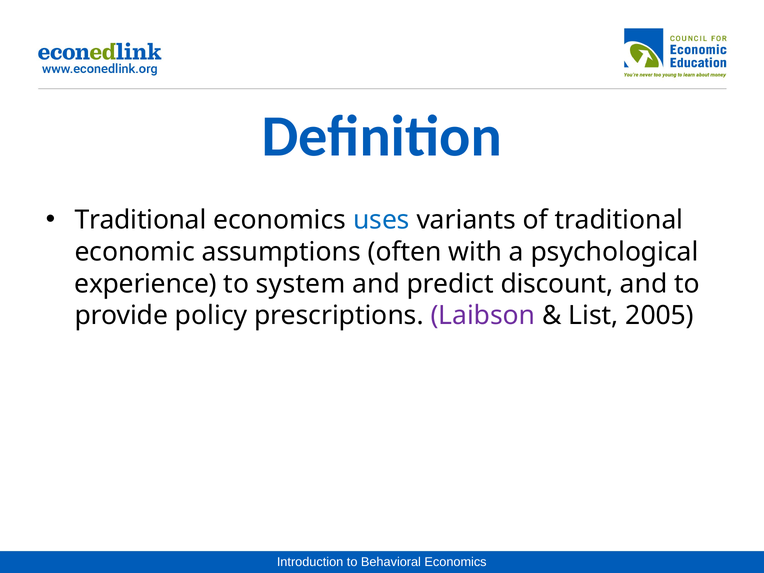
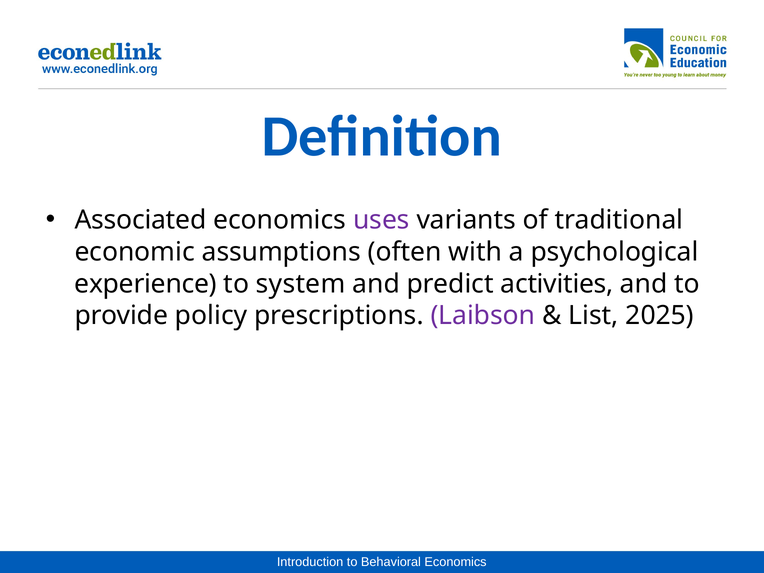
Traditional: Traditional -> Associated (140, 220)
uses colour: blue -> purple (381, 220)
discount: discount -> activities (557, 284)
2005: 2005 -> 2025 (660, 316)
